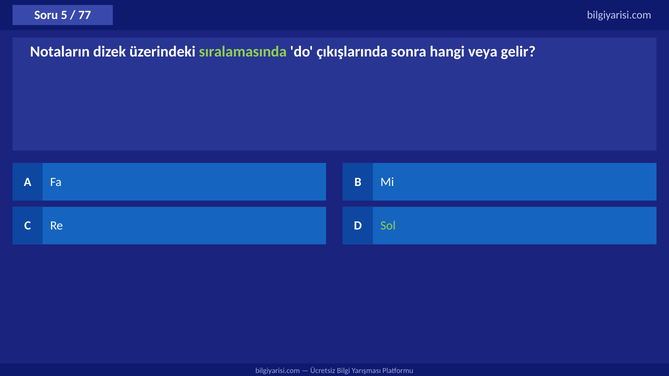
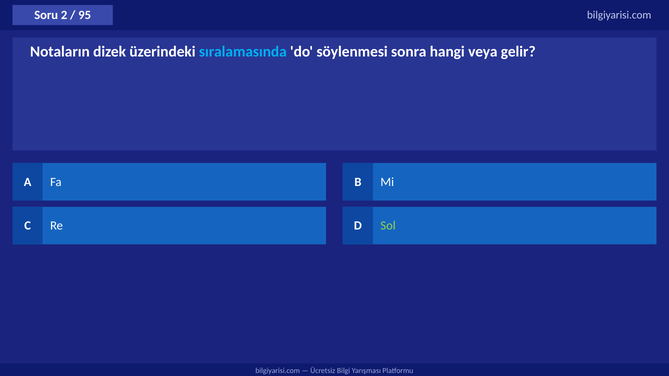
5: 5 -> 2 (64, 15)
77: 77 -> 95 (85, 15)
sıralamasında colour: light green -> light blue (243, 51)
çıkışlarında: çıkışlarında -> söylenmesi (352, 51)
